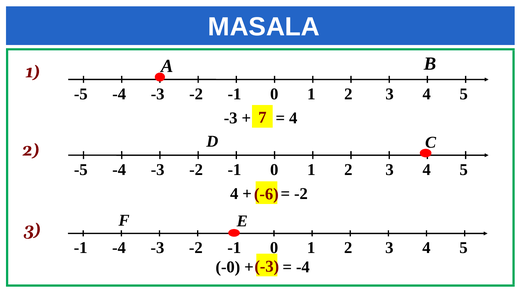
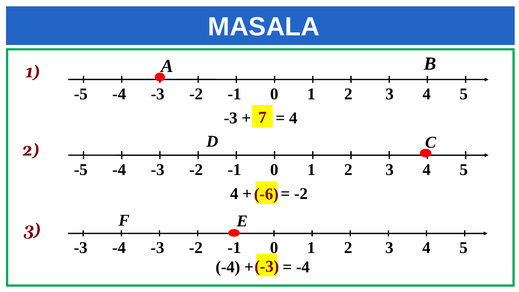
-1: -1 -> -3 (81, 248)
-0: -0 -> -4 (228, 267)
